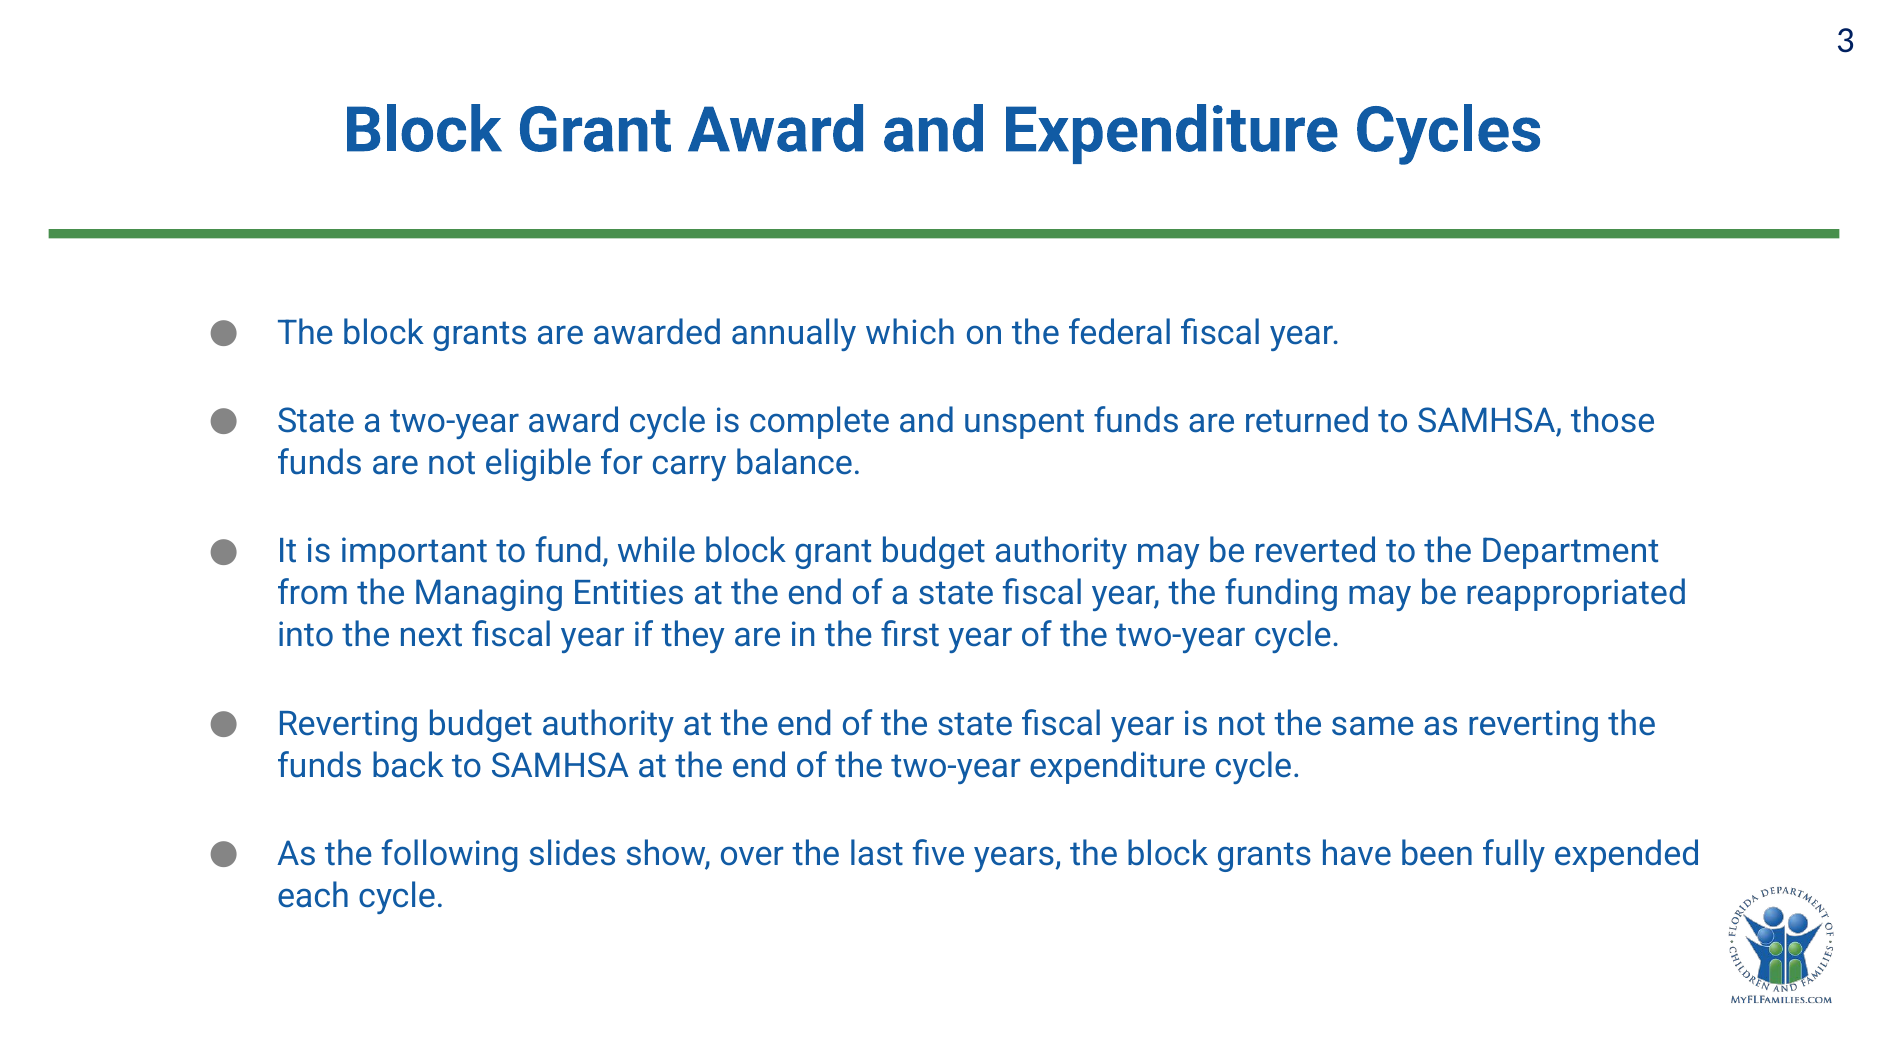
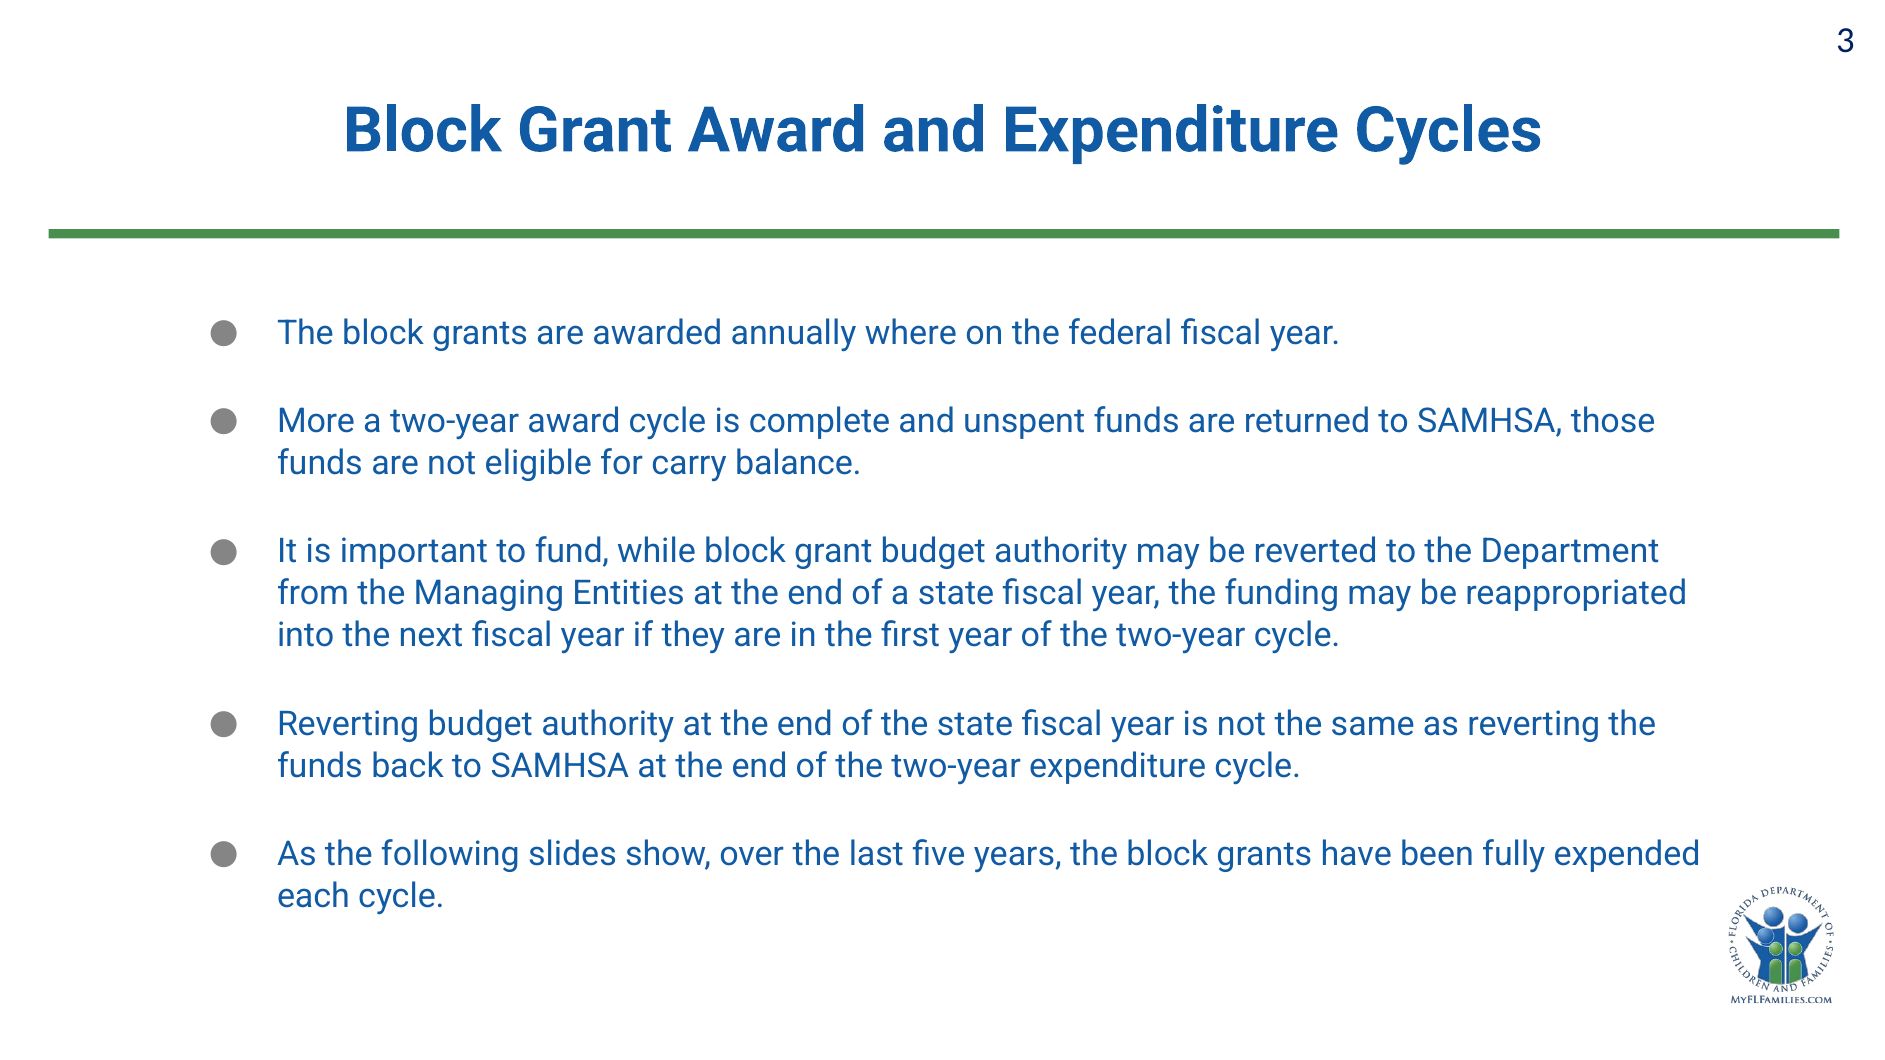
which: which -> where (911, 333)
State: State -> More (316, 421)
